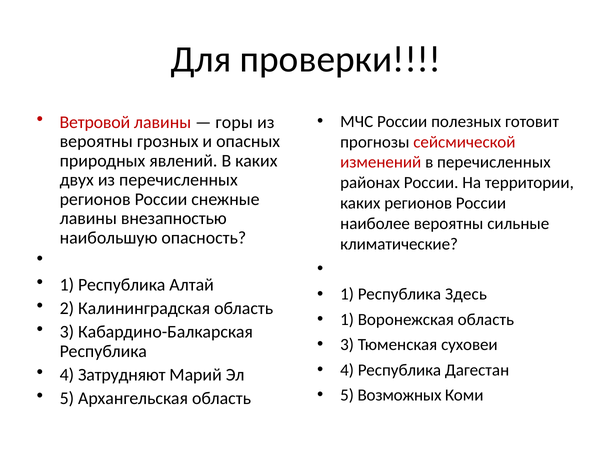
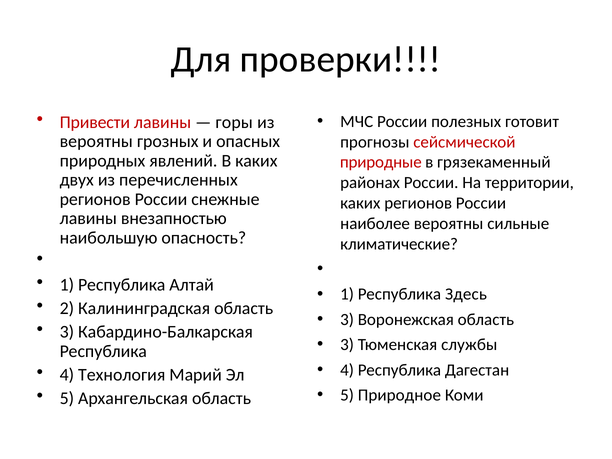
Ветровой: Ветровой -> Привести (95, 122)
изменений: изменений -> природные (381, 162)
в перечисленных: перечисленных -> грязекаменный (494, 162)
1: 1 -> 3 (347, 320)
суховеи: суховеи -> службы (469, 345)
Затрудняют: Затрудняют -> Технология (122, 375)
Возможных: Возможных -> Природное (399, 395)
